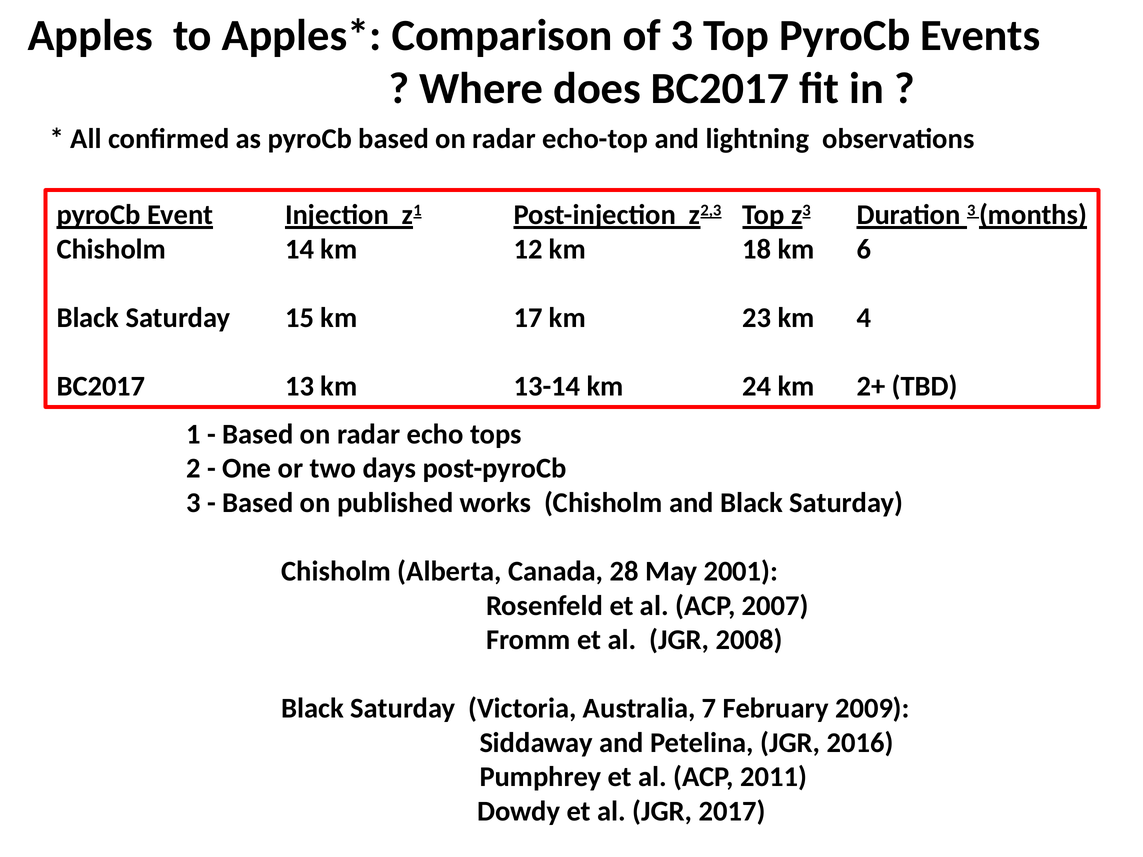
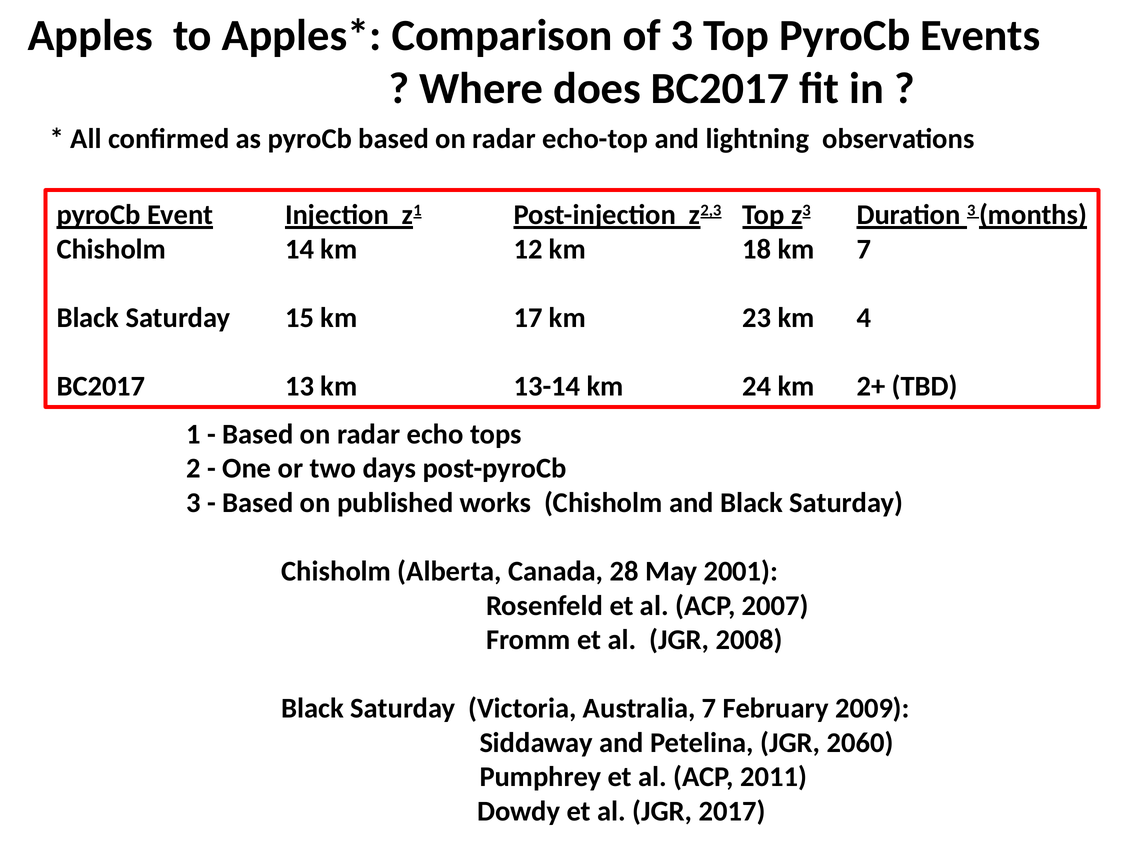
km 6: 6 -> 7 (864, 249)
2016: 2016 -> 2060 (860, 743)
